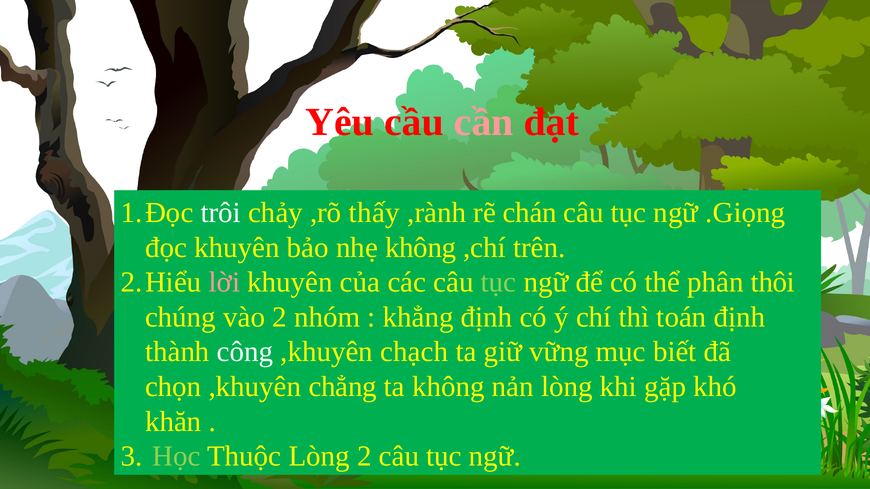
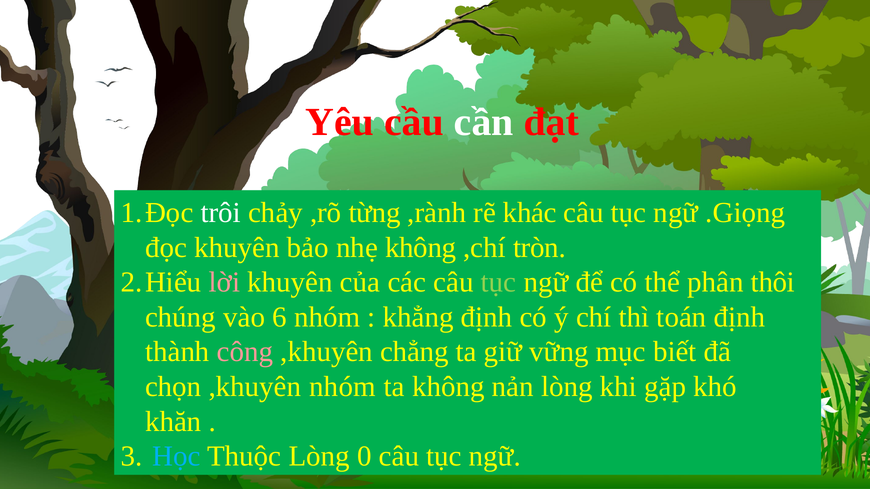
cần colour: pink -> white (484, 122)
thấy: thấy -> từng (375, 213)
chán: chán -> khác (530, 213)
trên: trên -> tròn (539, 248)
vào 2: 2 -> 6 (280, 317)
công colour: white -> pink (245, 352)
chạch: chạch -> chẳng (414, 352)
,khuyên chẳng: chẳng -> nhóm (342, 387)
Học colour: light green -> light blue (176, 457)
Lòng 2: 2 -> 0 (364, 457)
